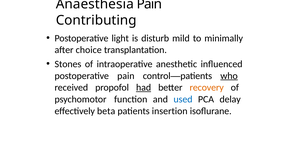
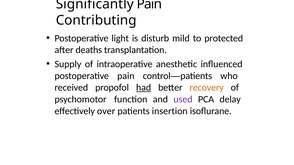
Anaesthesia: Anaesthesia -> Significantly (95, 4)
minimally: minimally -> protected (224, 38)
choice: choice -> deaths (89, 50)
Stones: Stones -> Supply (68, 64)
who underline: present -> none (229, 76)
used colour: blue -> purple (183, 99)
beta: beta -> over (106, 111)
